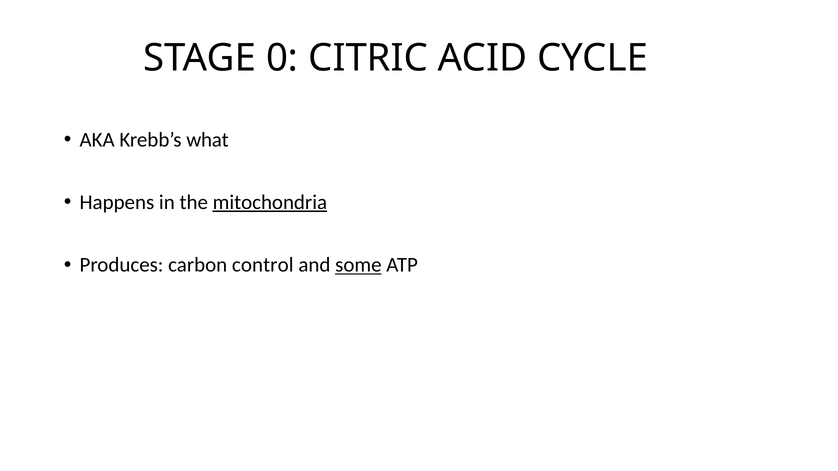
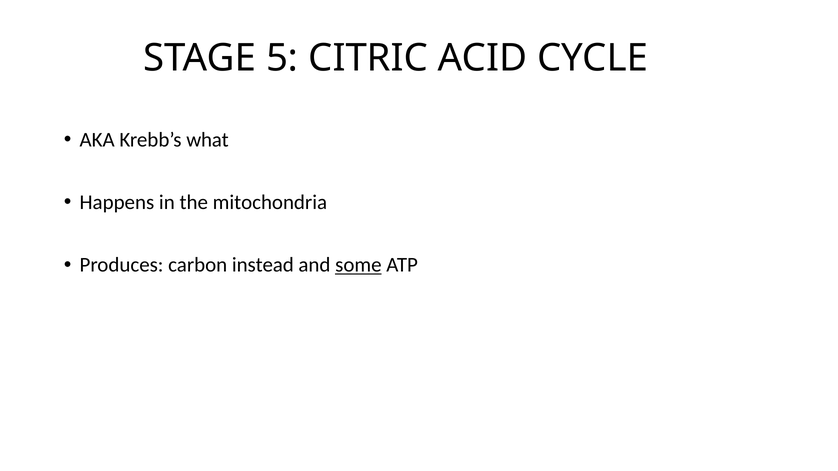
0: 0 -> 5 (282, 58)
mitochondria underline: present -> none (270, 203)
control: control -> instead (263, 265)
